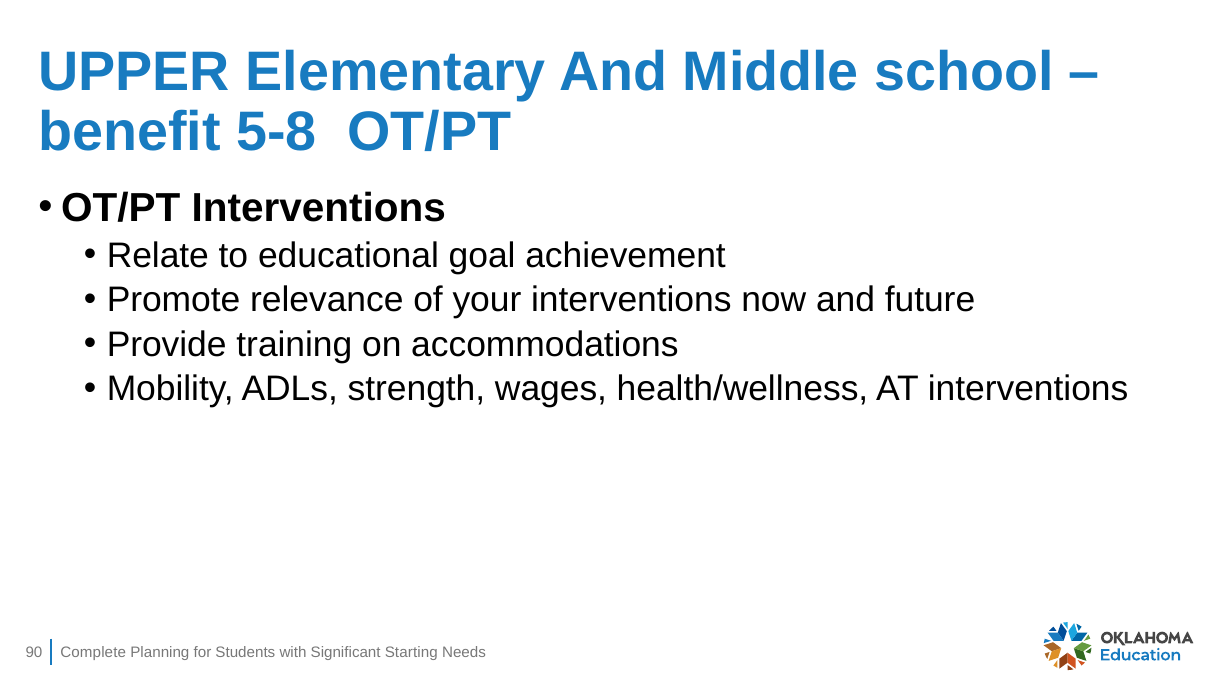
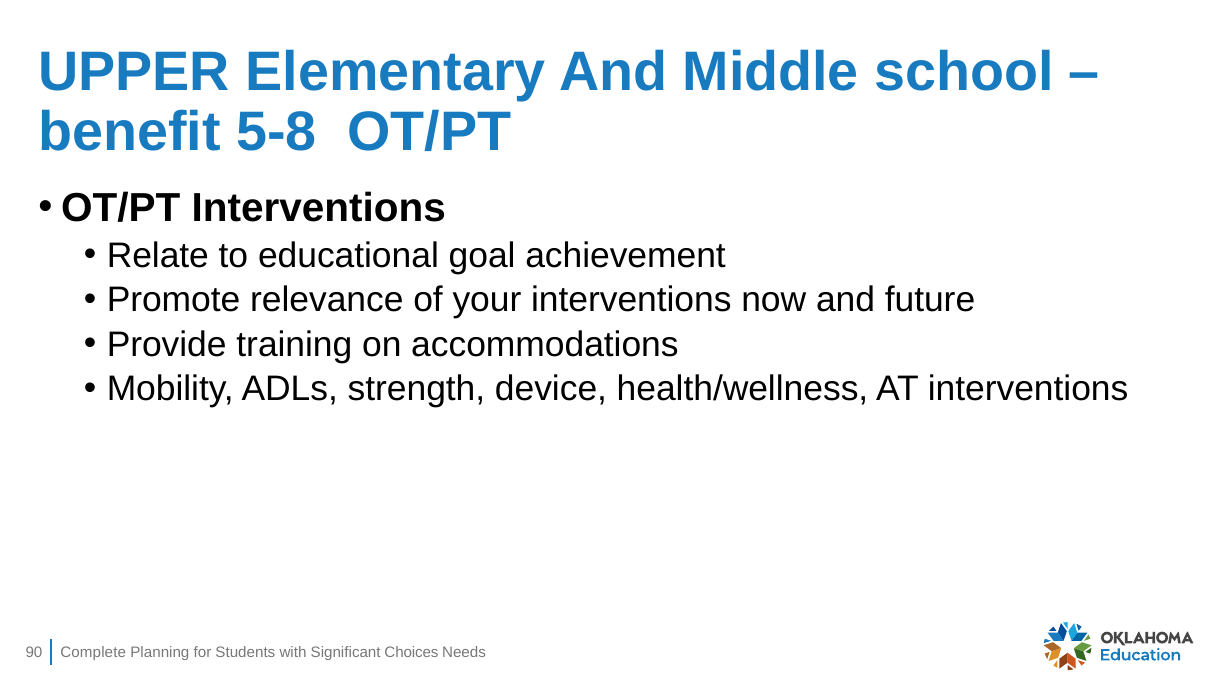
wages: wages -> device (551, 389)
Starting: Starting -> Choices (411, 653)
